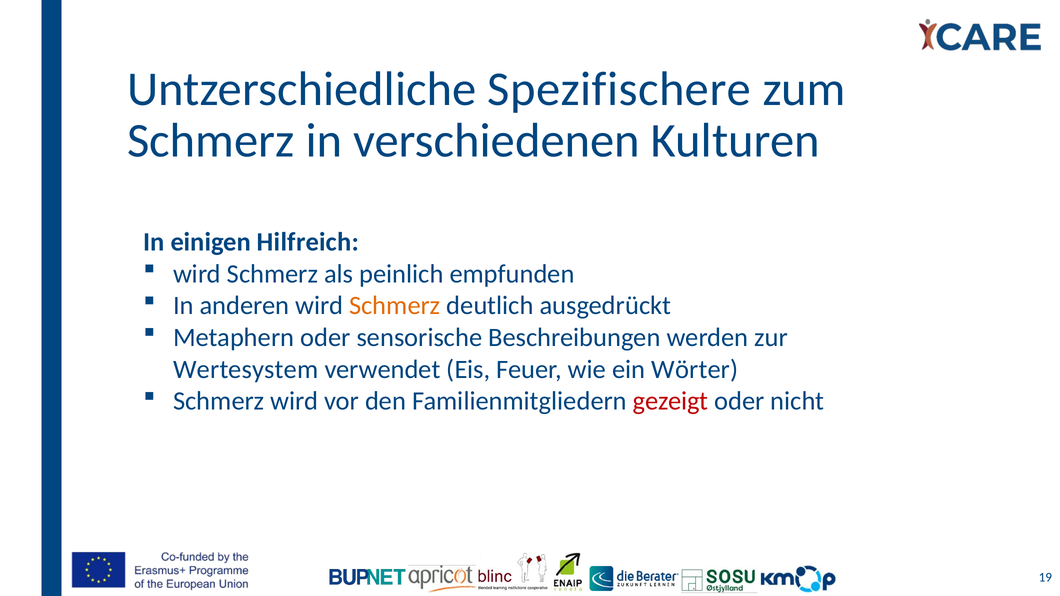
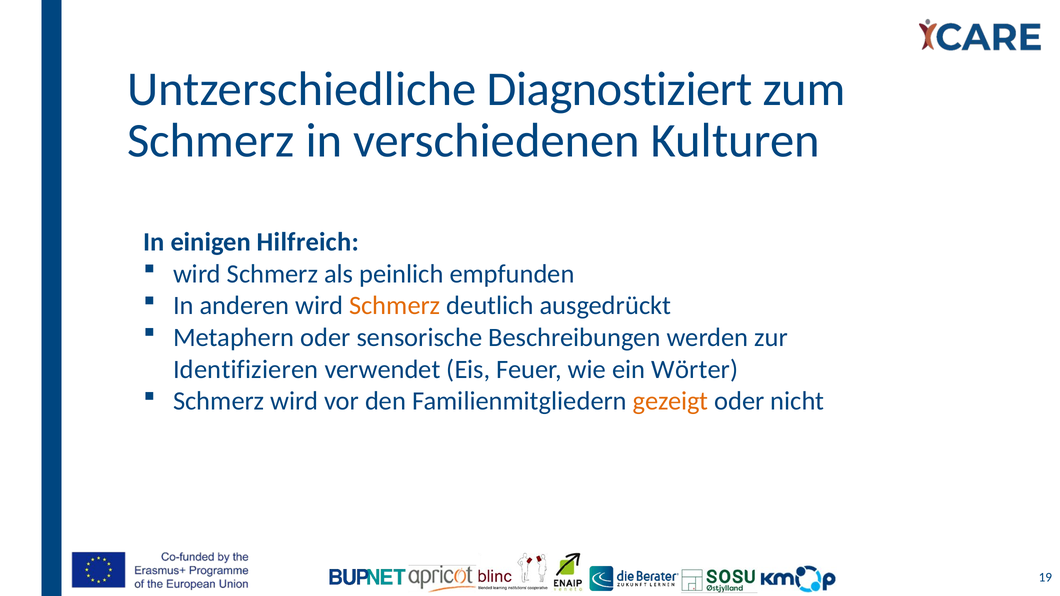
Spezifischere: Spezifischere -> Diagnostiziert (620, 89)
Wertesystem: Wertesystem -> Identifizieren (246, 370)
gezeigt colour: red -> orange (671, 401)
